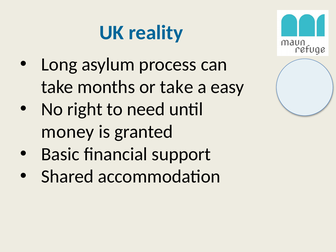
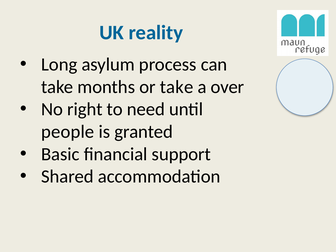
easy: easy -> over (227, 87)
money: money -> people (68, 132)
